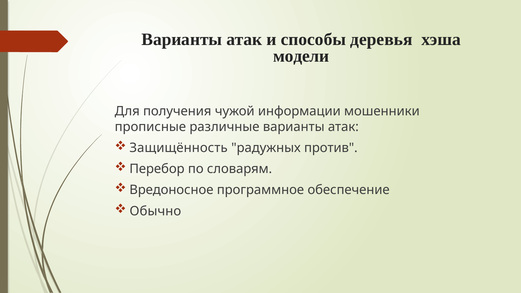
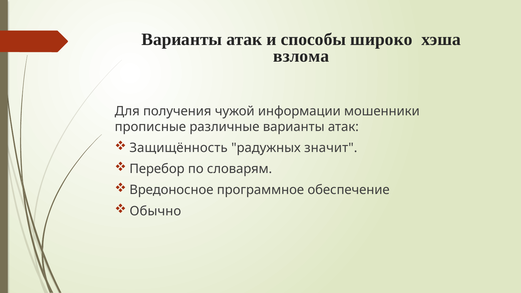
деревья: деревья -> широко (381, 40)
модели: модели -> взлома (301, 56)
против: против -> значит (331, 148)
